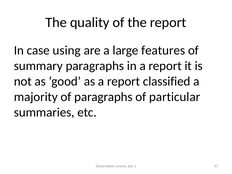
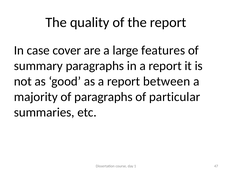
using: using -> cover (67, 50)
classified: classified -> between (167, 81)
